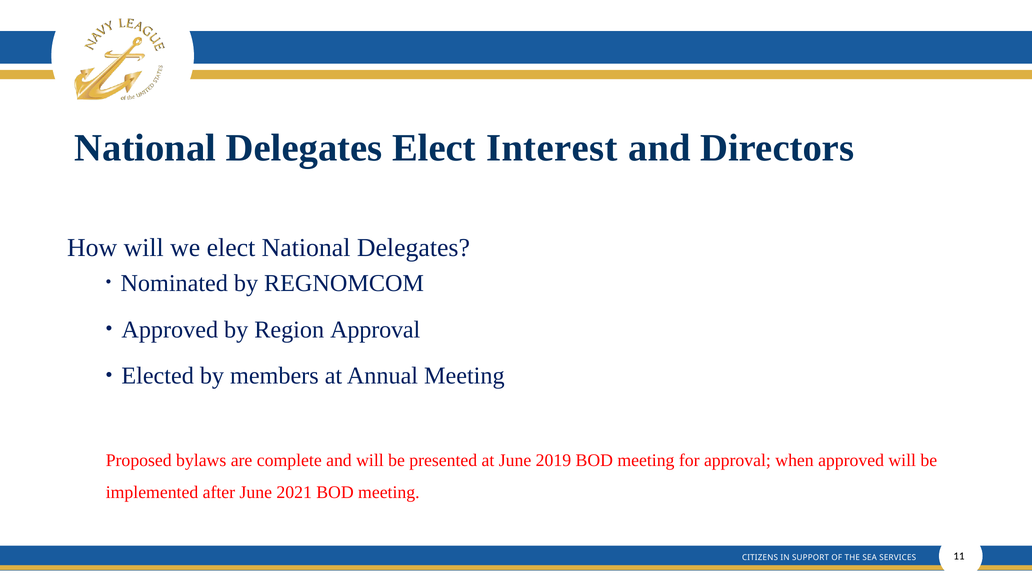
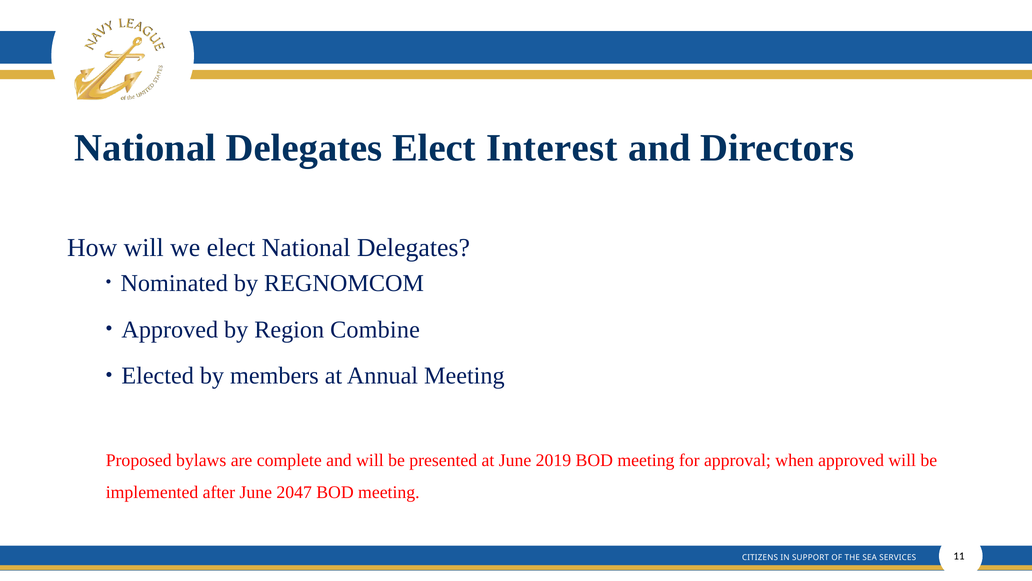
Region Approval: Approval -> Combine (375, 329)
2021: 2021 -> 2047 (294, 492)
